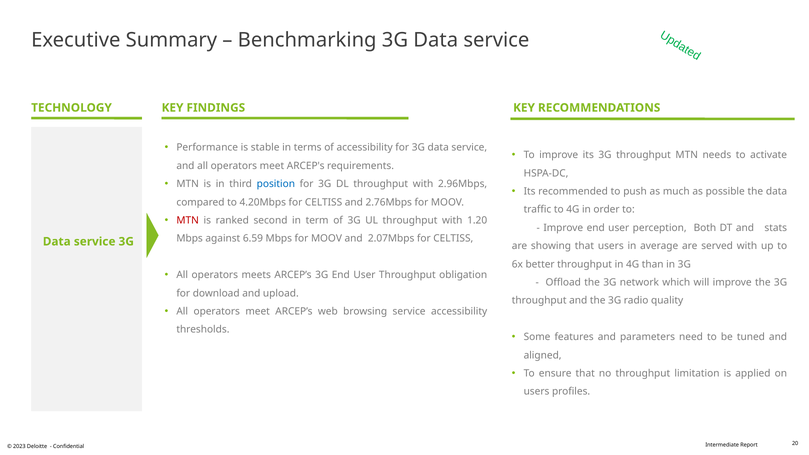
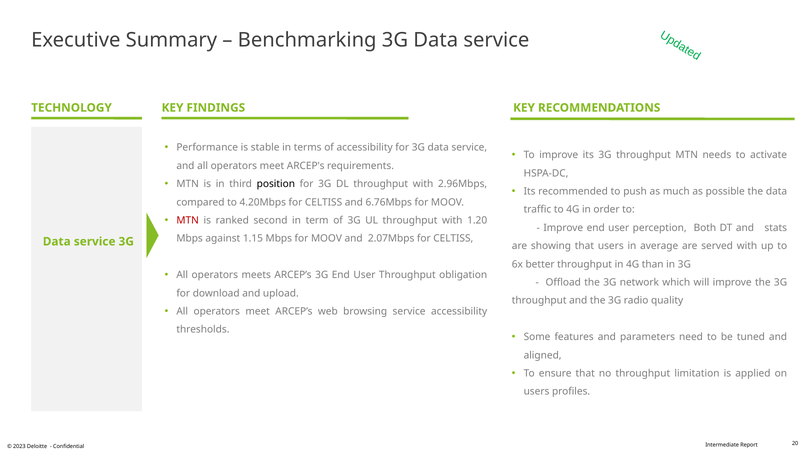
position colour: blue -> black (276, 184)
2.76Mbps: 2.76Mbps -> 6.76Mbps (389, 202)
6.59: 6.59 -> 1.15 (253, 239)
